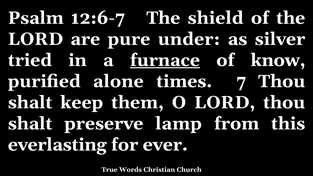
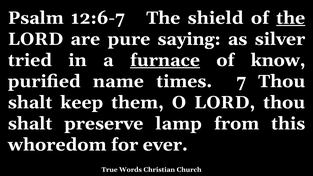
the underline: none -> present (291, 18)
under: under -> saying (189, 39)
alone: alone -> name (118, 81)
everlasting: everlasting -> whoredom (57, 145)
